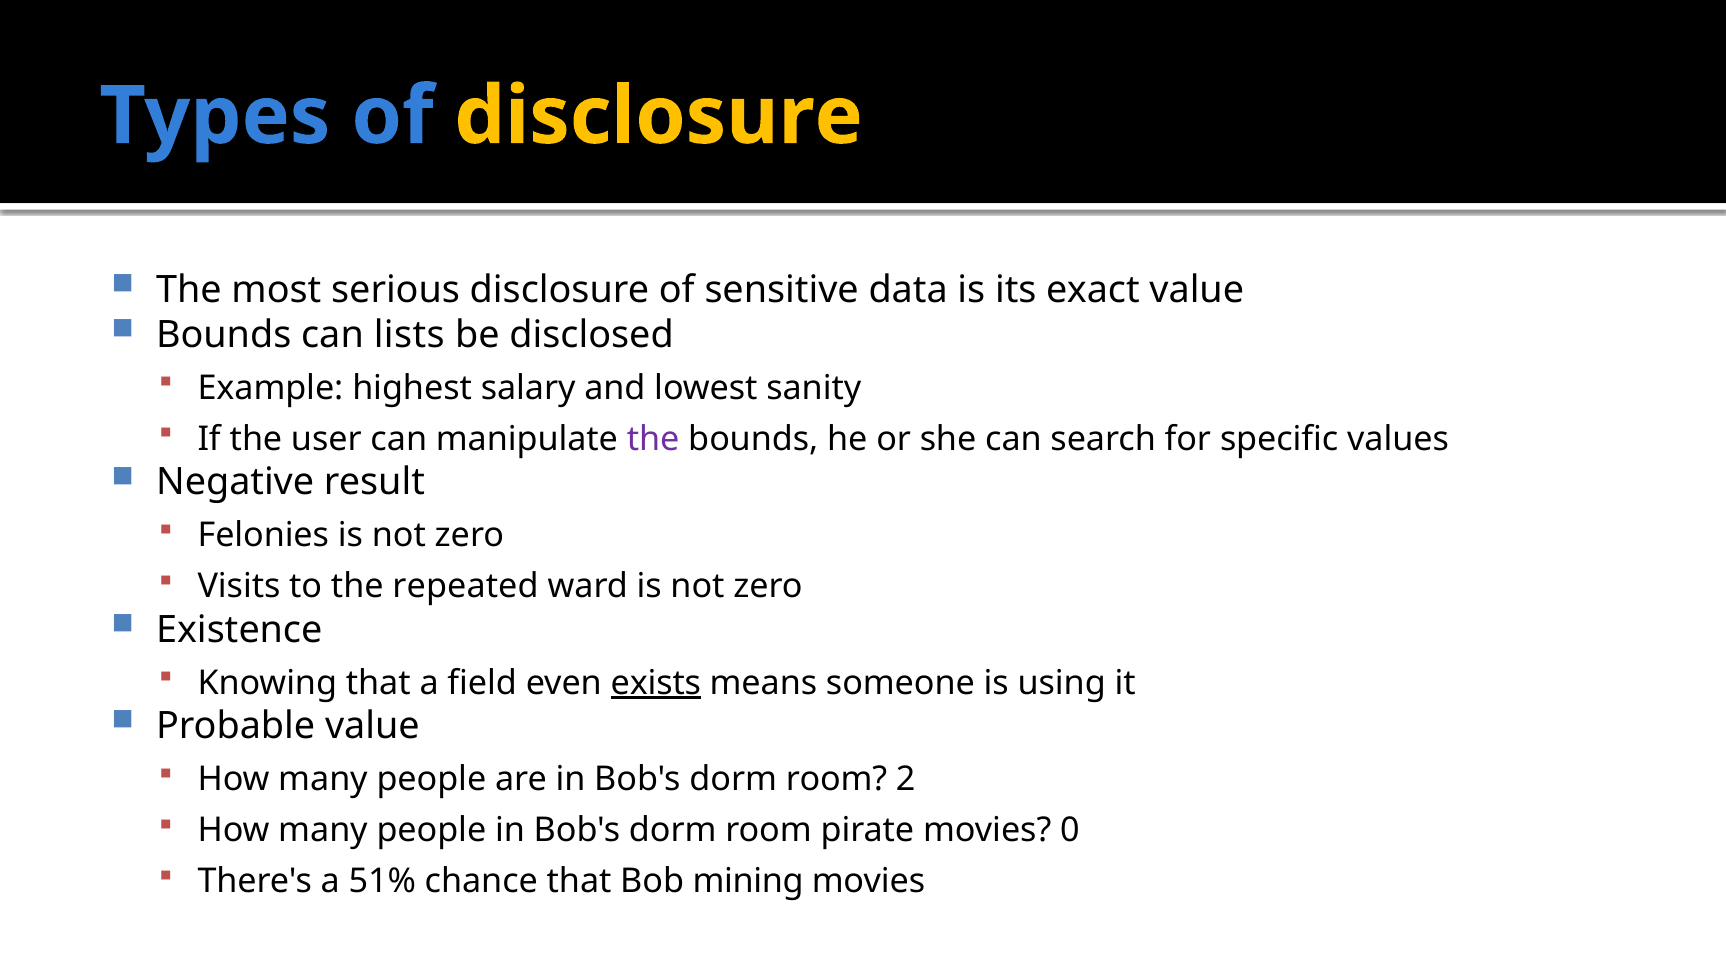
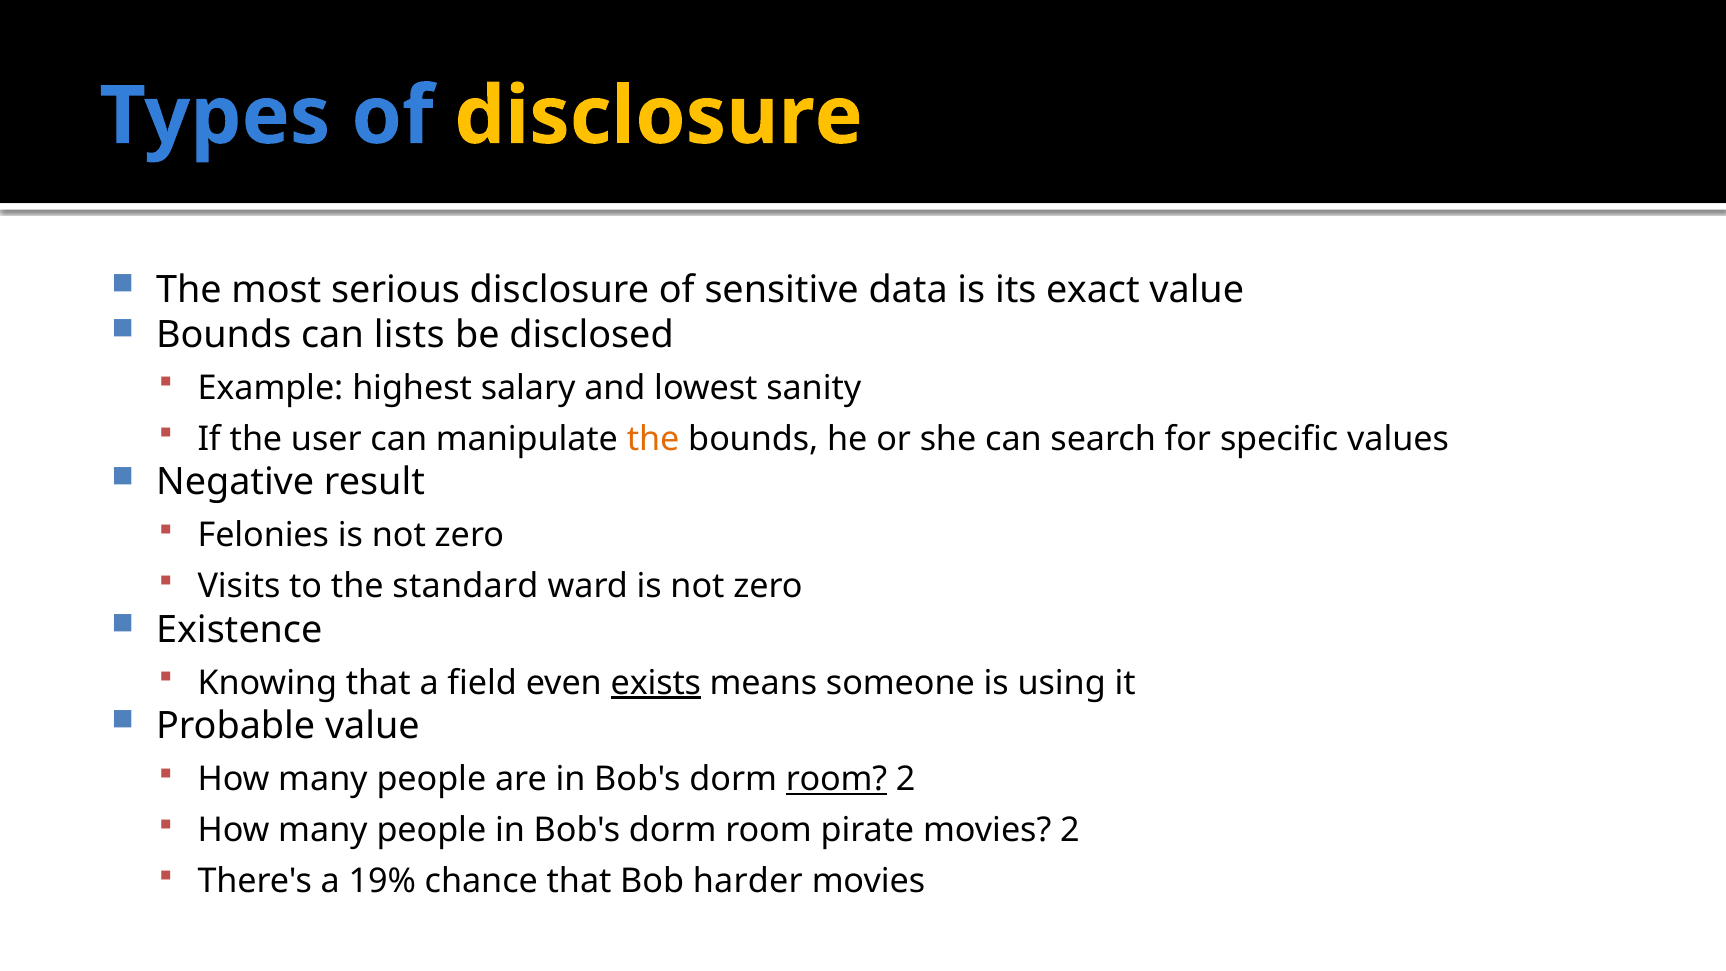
the colour: purple -> orange (653, 439)
repeated: repeated -> standard (465, 586)
room underline: none -> present (836, 779)
movies 0: 0 -> 2 (1070, 830)
51%: 51% -> 19% (382, 881)
mining: mining -> harder (748, 881)
